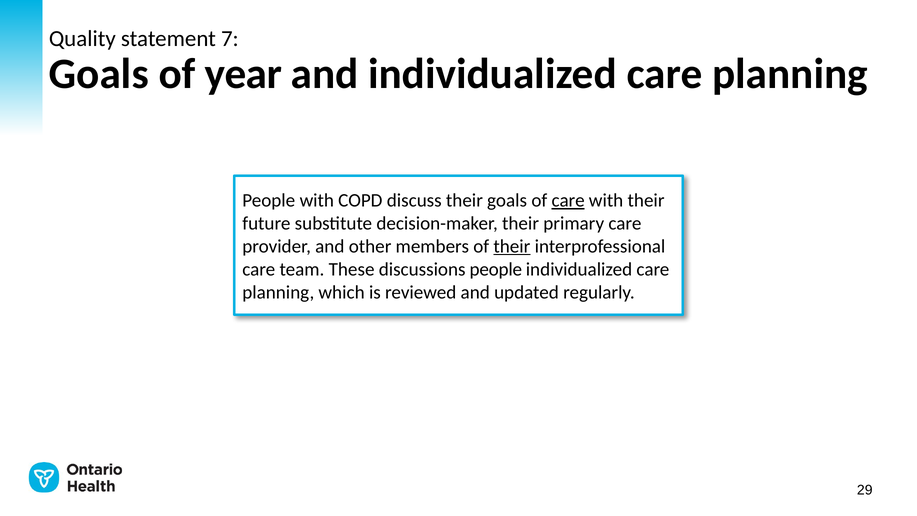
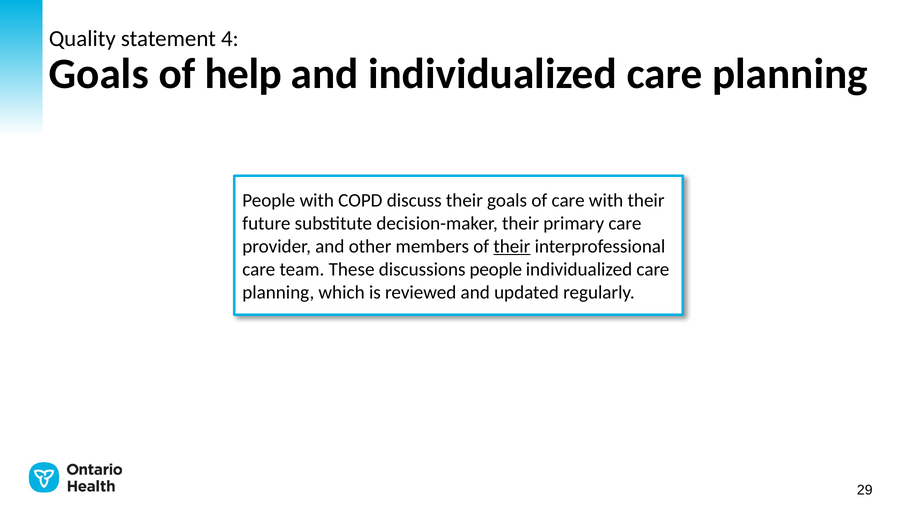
7: 7 -> 4 (230, 39)
year: year -> help (243, 74)
care underline: present -> none (568, 200)
